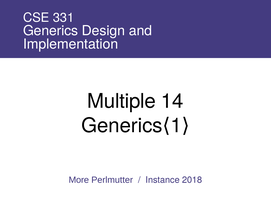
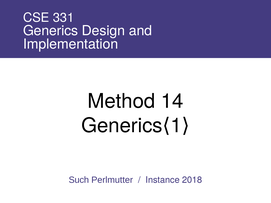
Multiple: Multiple -> Method (121, 101)
More: More -> Such (79, 180)
